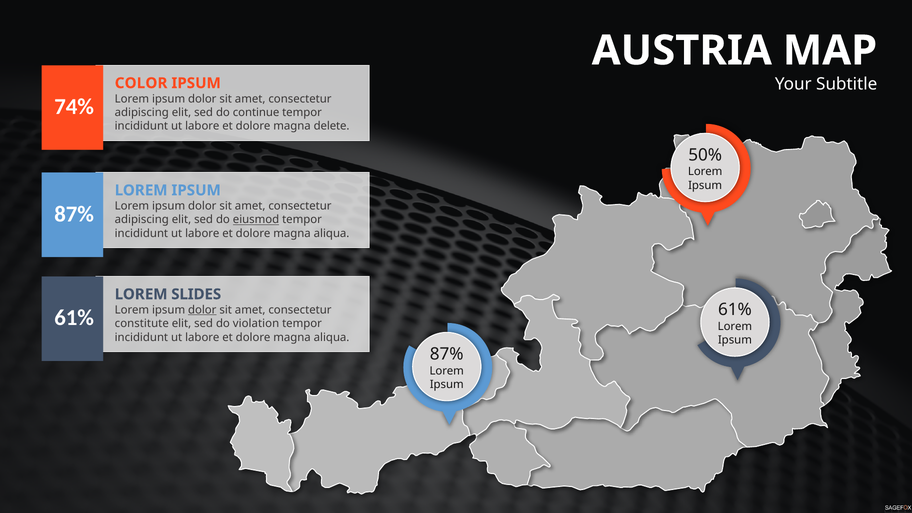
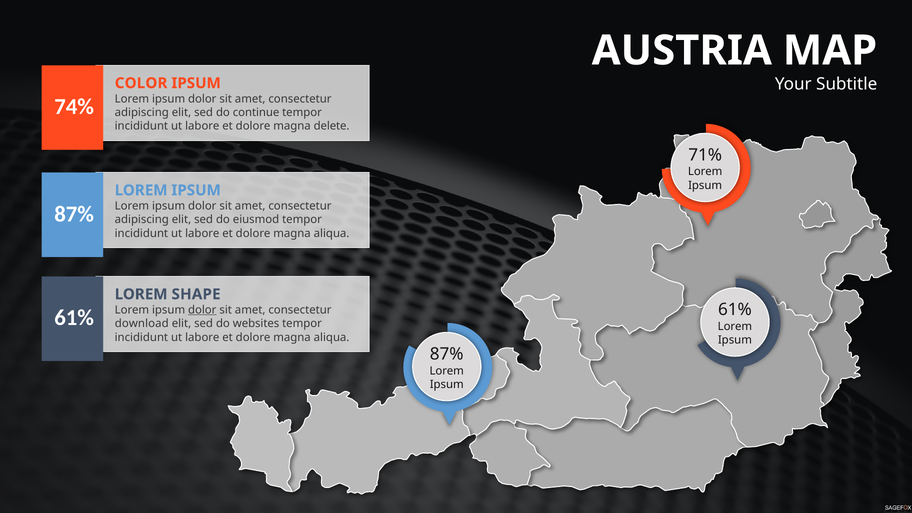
50%: 50% -> 71% (705, 155)
eiusmod underline: present -> none (256, 220)
SLIDES: SLIDES -> SHAPE (196, 294)
constitute: constitute -> download (142, 324)
violation: violation -> websites (256, 324)
